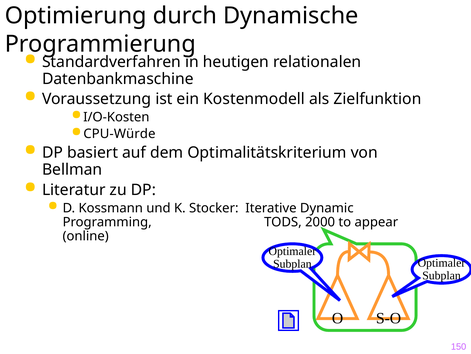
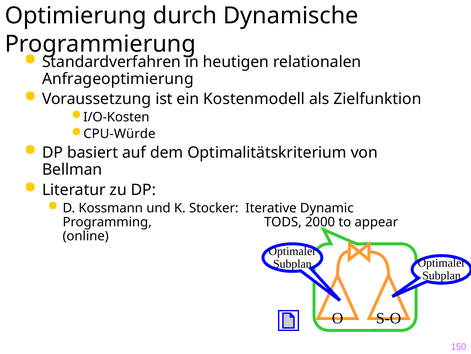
Datenbankmaschine: Datenbankmaschine -> Anfrageoptimierung (118, 79)
